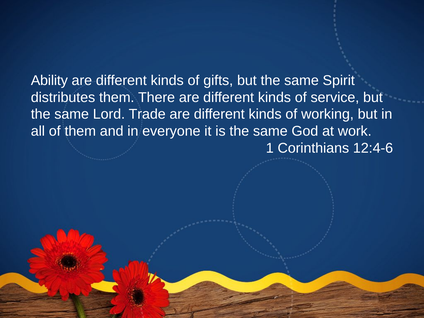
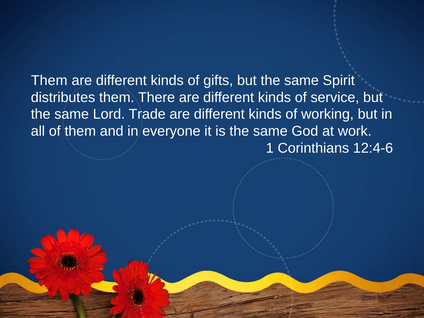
Ability: Ability -> Them (49, 80)
